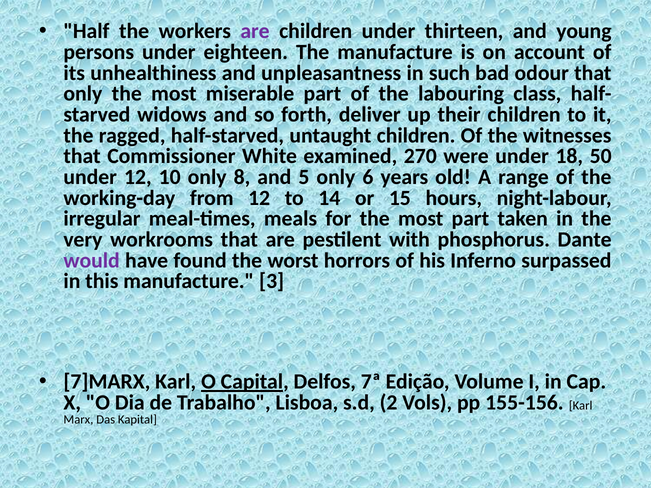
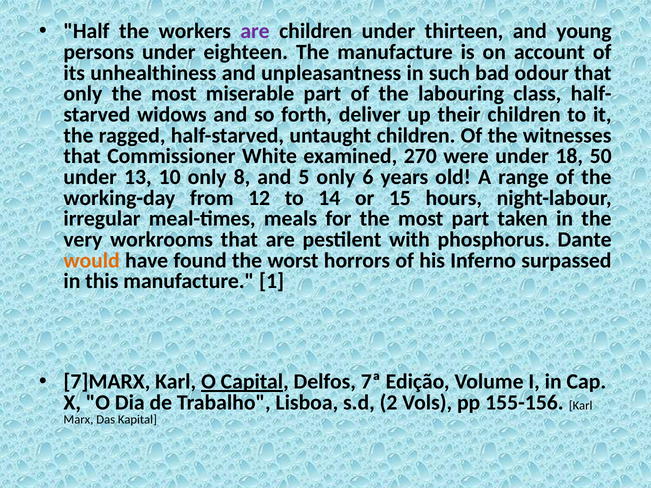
under 12: 12 -> 13 (138, 177)
would colour: purple -> orange (92, 260)
3: 3 -> 1 (272, 281)
